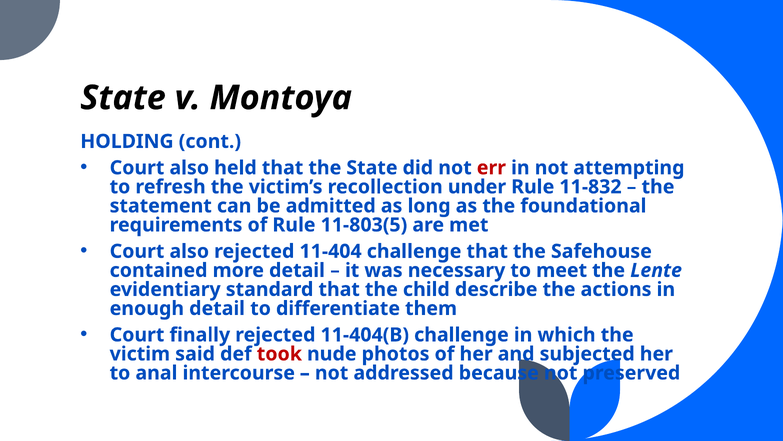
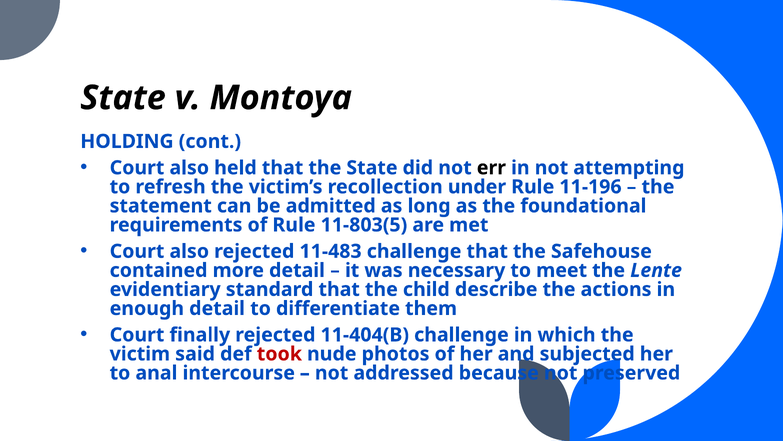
err colour: red -> black (491, 168)
11-832: 11-832 -> 11-196 (590, 187)
11-404: 11-404 -> 11-483 (331, 251)
